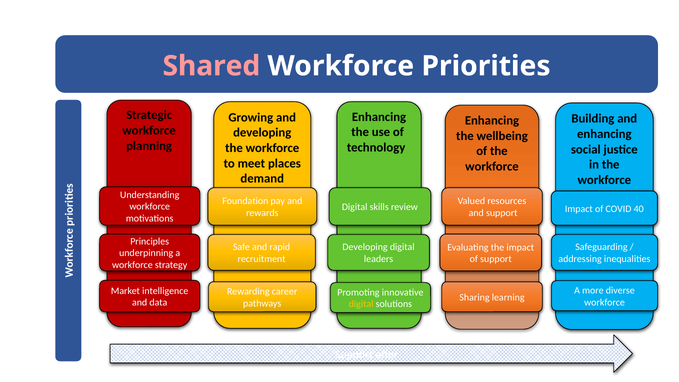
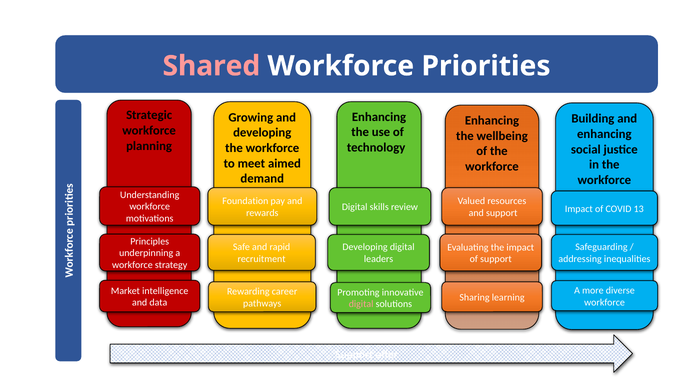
places: places -> aimed (284, 163)
40: 40 -> 13 (639, 209)
digital colour: yellow -> pink (361, 304)
